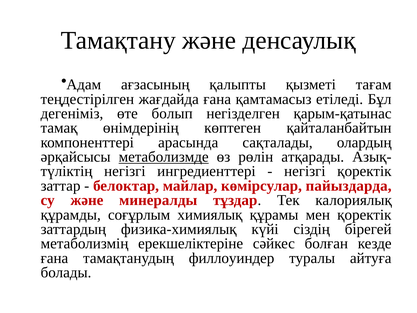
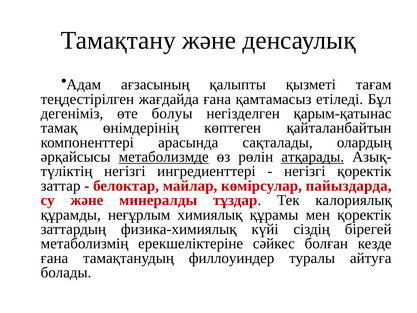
болып: болып -> болуы (172, 113)
атқарады underline: none -> present (313, 157)
соғұрлым: соғұрлым -> неғұрлым (139, 215)
